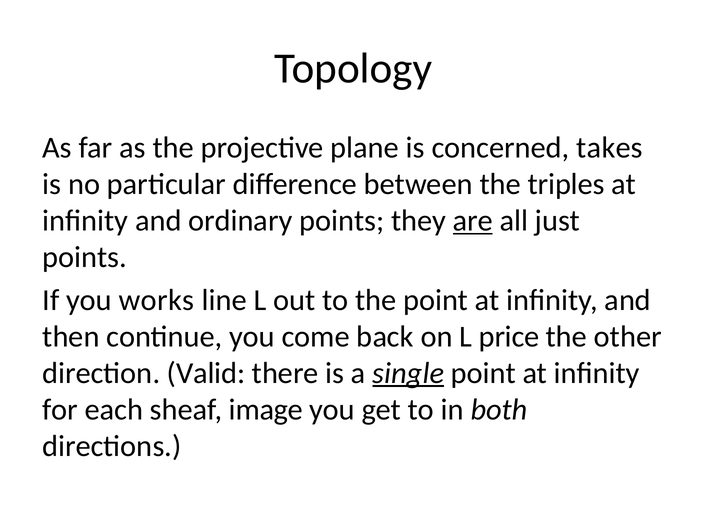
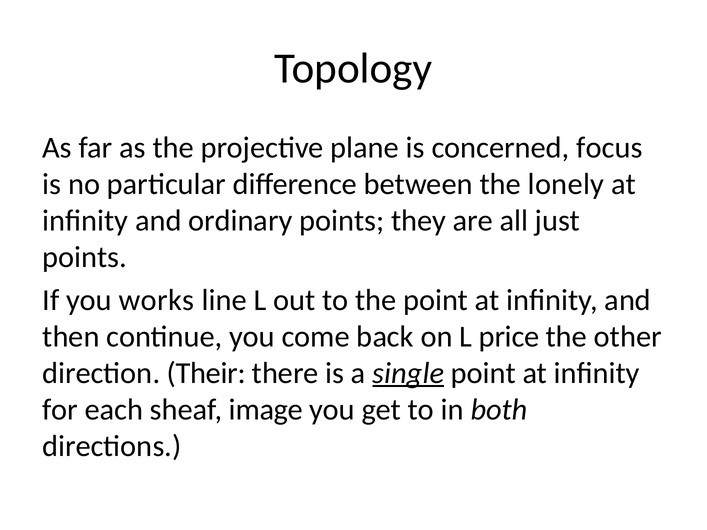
takes: takes -> focus (610, 148)
triples: triples -> lonely (566, 184)
are underline: present -> none (473, 221)
Valid: Valid -> Their (206, 373)
